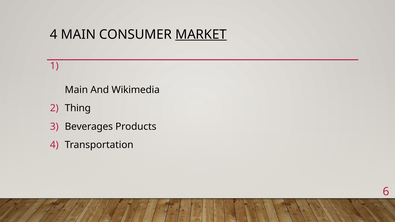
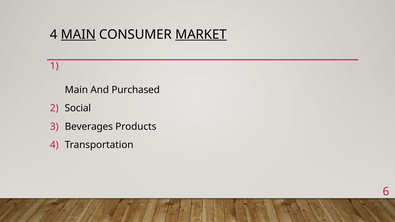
MAIN underline: none -> present (78, 35)
Wikimedia: Wikimedia -> Purchased (136, 90)
Thing: Thing -> Social (78, 108)
